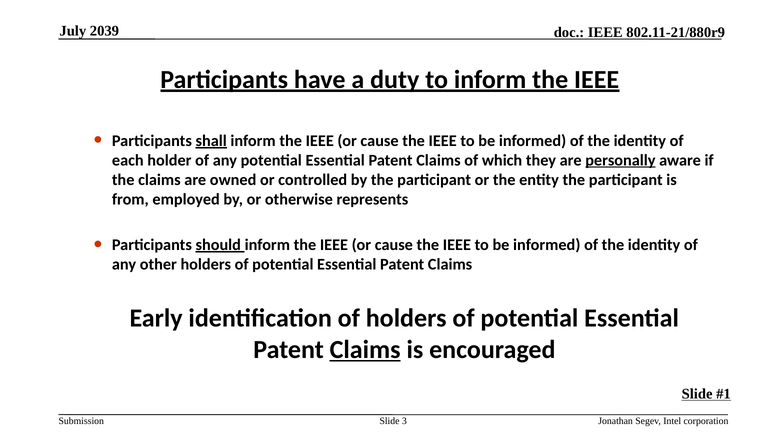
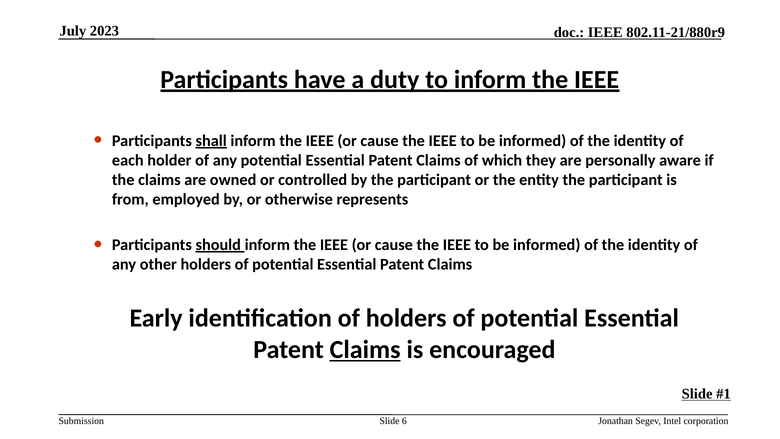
2039: 2039 -> 2023 (104, 31)
personally underline: present -> none (620, 160)
3: 3 -> 6 (404, 421)
